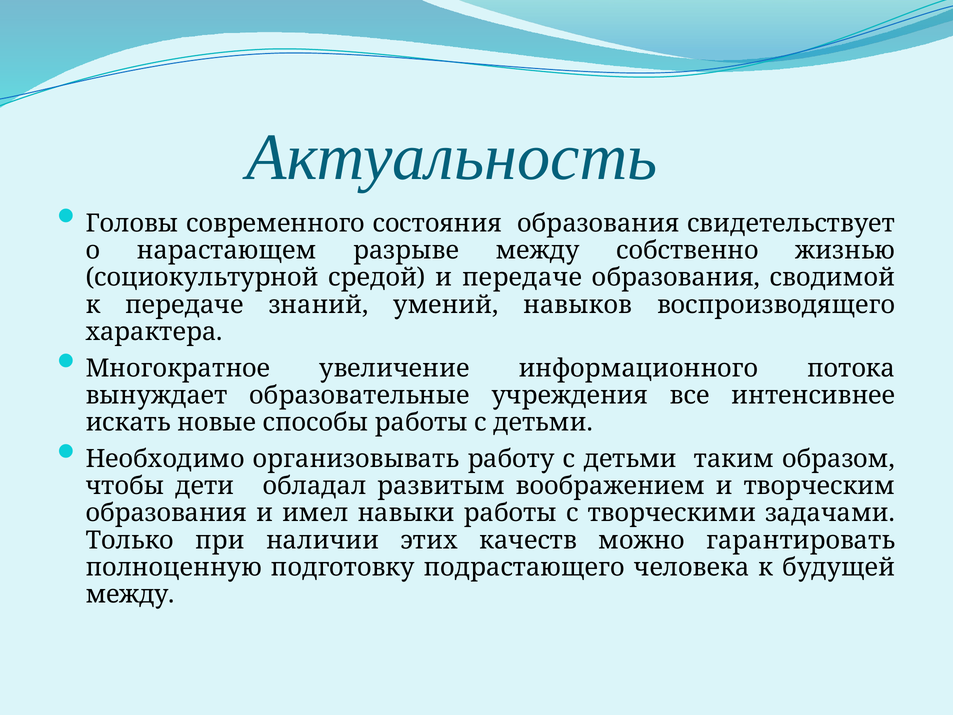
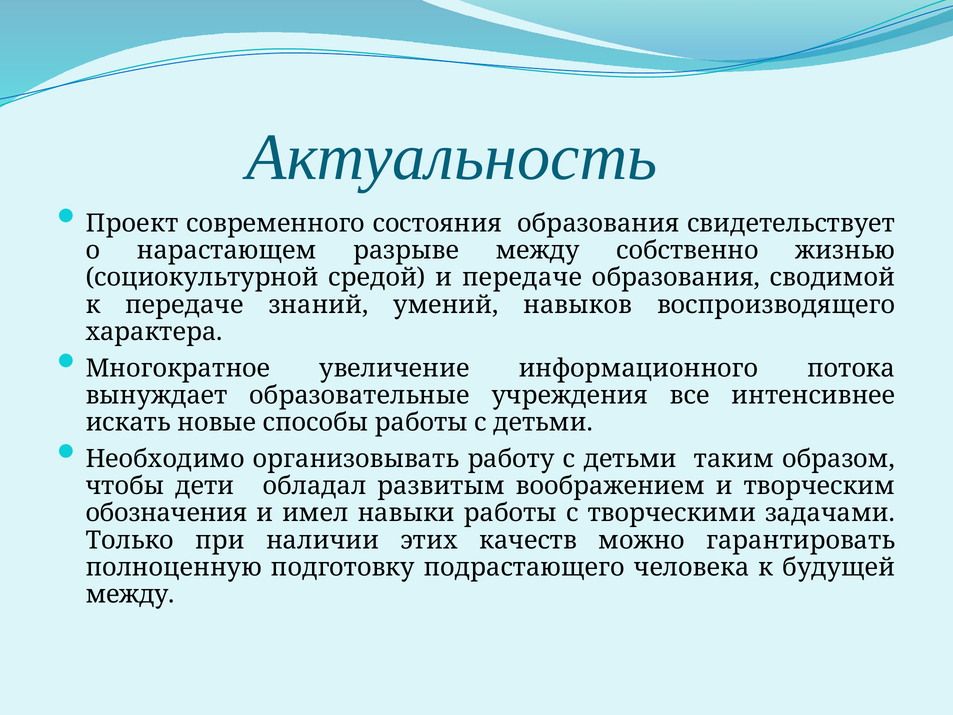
Головы: Головы -> Проект (132, 223)
образования: образования -> обозначения (166, 513)
